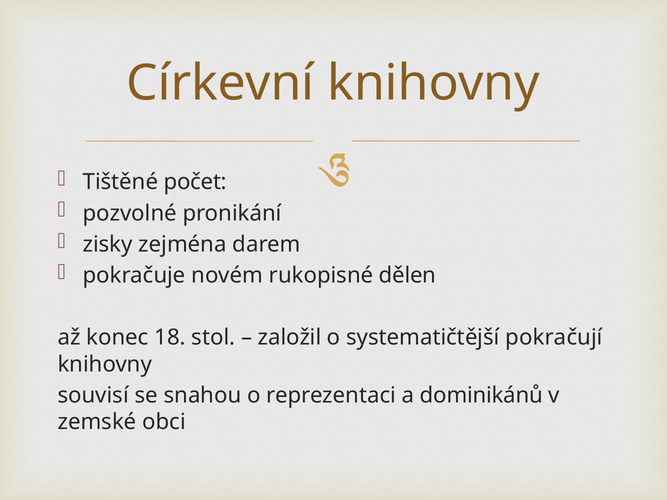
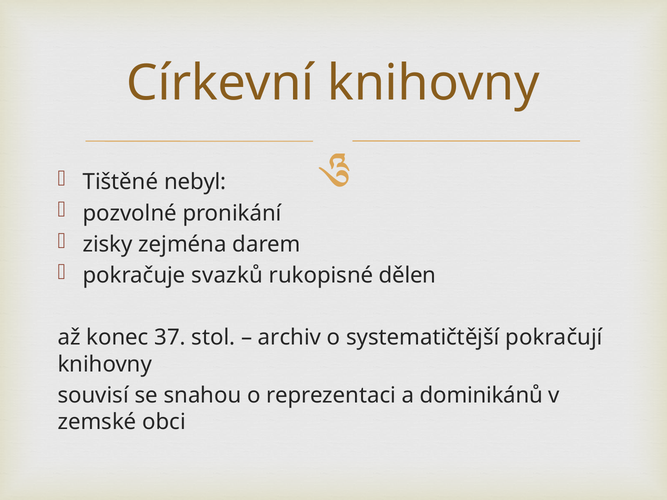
počet: počet -> nebyl (195, 182)
novém: novém -> svazků (227, 276)
18: 18 -> 37 (170, 338)
založil: založil -> archiv (290, 338)
